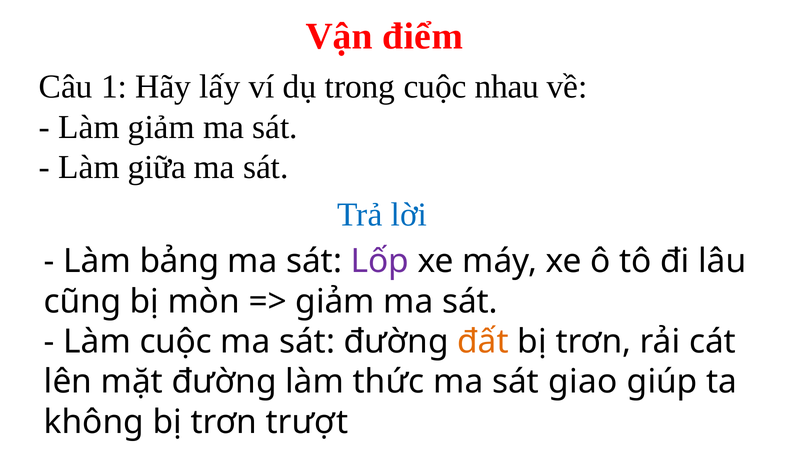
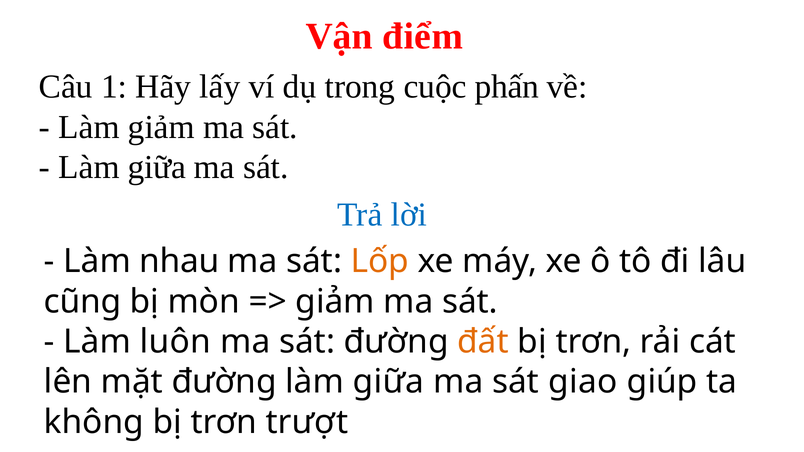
nhau: nhau -> phấn (507, 87)
bảng: bảng -> nhau (179, 261)
Lốp colour: purple -> orange (380, 261)
Làm cuộc: cuộc -> luôn (176, 342)
đường làm thức: thức -> giữa (388, 382)
